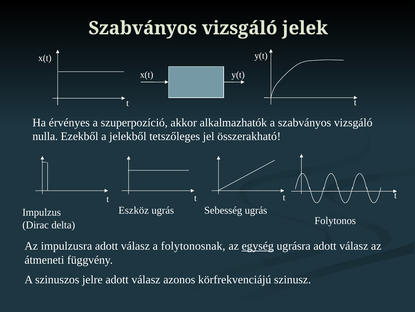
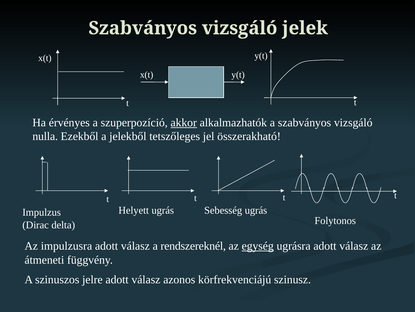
akkor underline: none -> present (184, 122)
Eszköz: Eszköz -> Helyett (134, 210)
folytonosnak: folytonosnak -> rendszereknél (193, 246)
